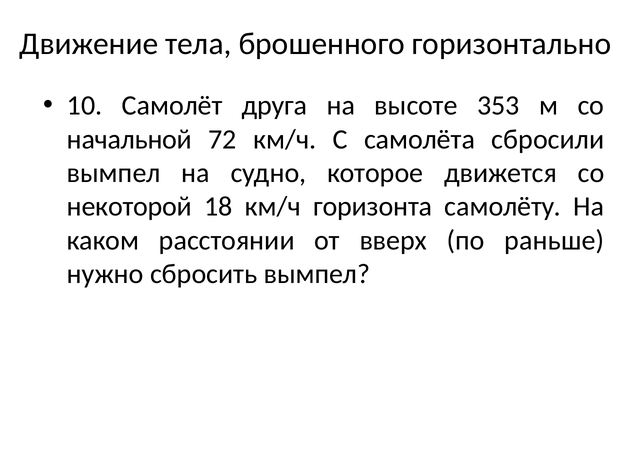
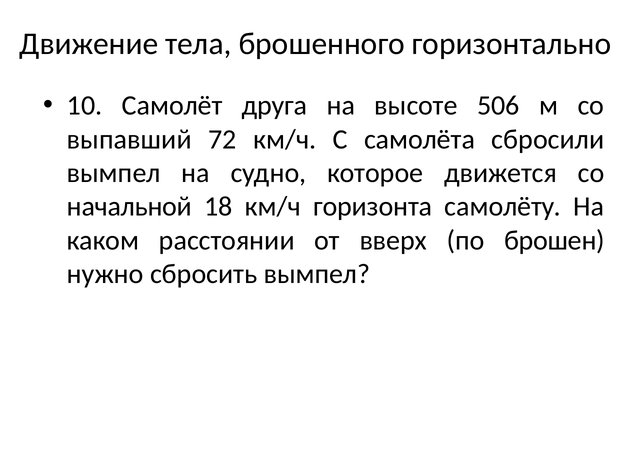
353: 353 -> 506 (498, 106)
начальной: начальной -> выпавший (129, 139)
некоторой: некоторой -> начальной (129, 207)
раньше: раньше -> брошен (554, 241)
